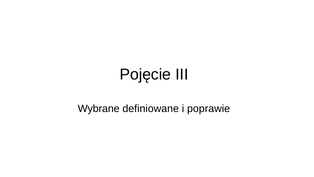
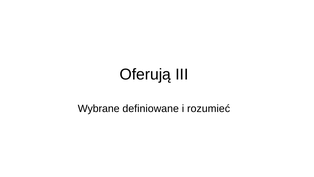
Pojęcie: Pojęcie -> Oferują (145, 74)
poprawie: poprawie -> rozumieć (209, 108)
